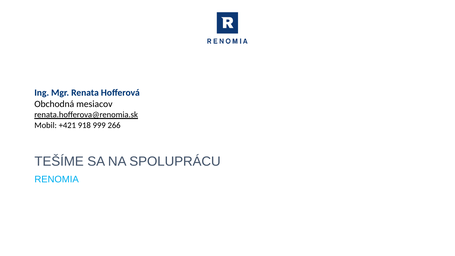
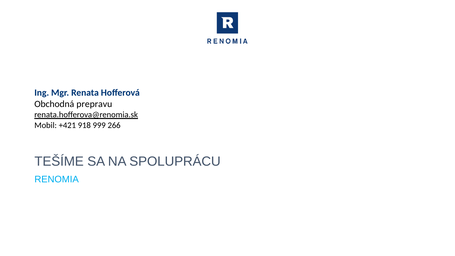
mesiacov: mesiacov -> prepravu (94, 104)
